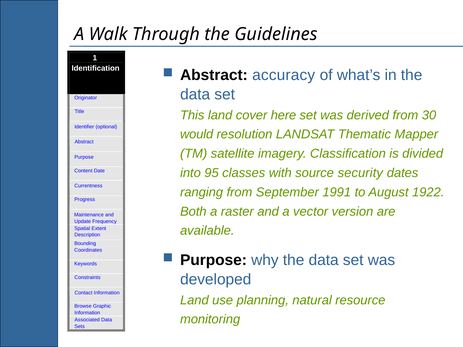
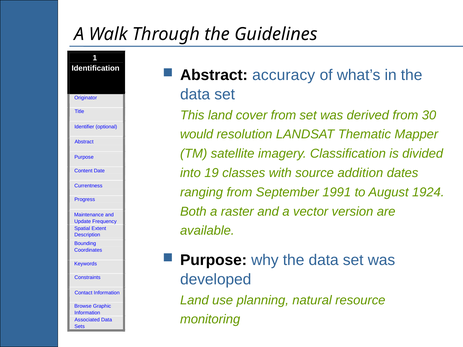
cover here: here -> from (283, 115)
95: 95 -> 19 (212, 173)
security: security -> addition (360, 173)
1922: 1922 -> 1924 (428, 192)
